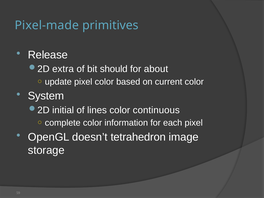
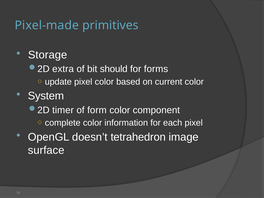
Release: Release -> Storage (48, 55)
about: about -> forms (156, 69)
initial: initial -> timer (63, 110)
lines: lines -> form (97, 110)
continuous: continuous -> component (156, 110)
storage: storage -> surface (46, 150)
